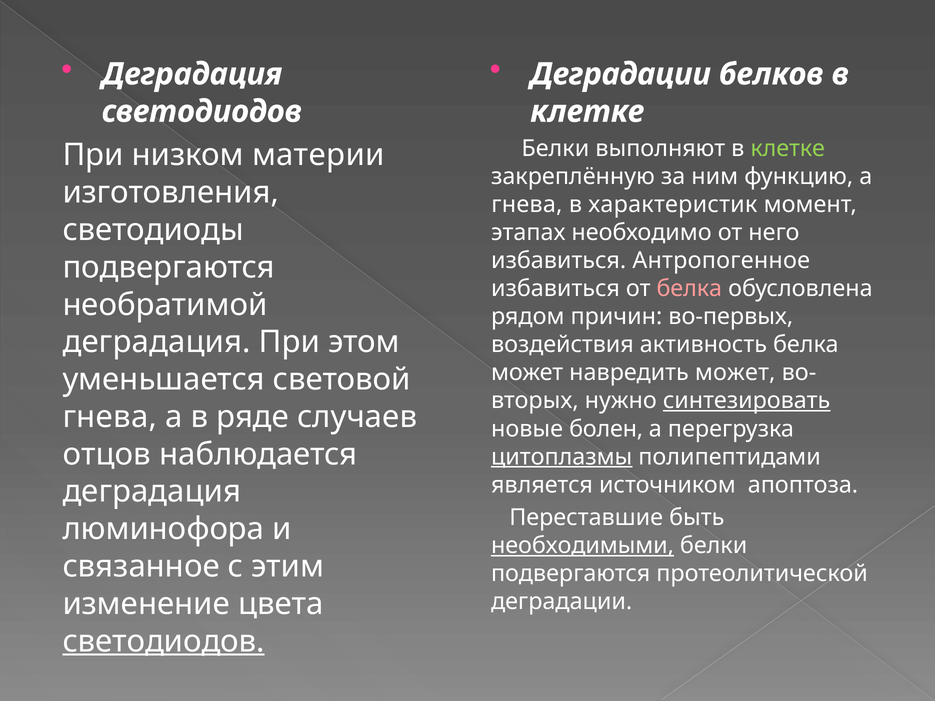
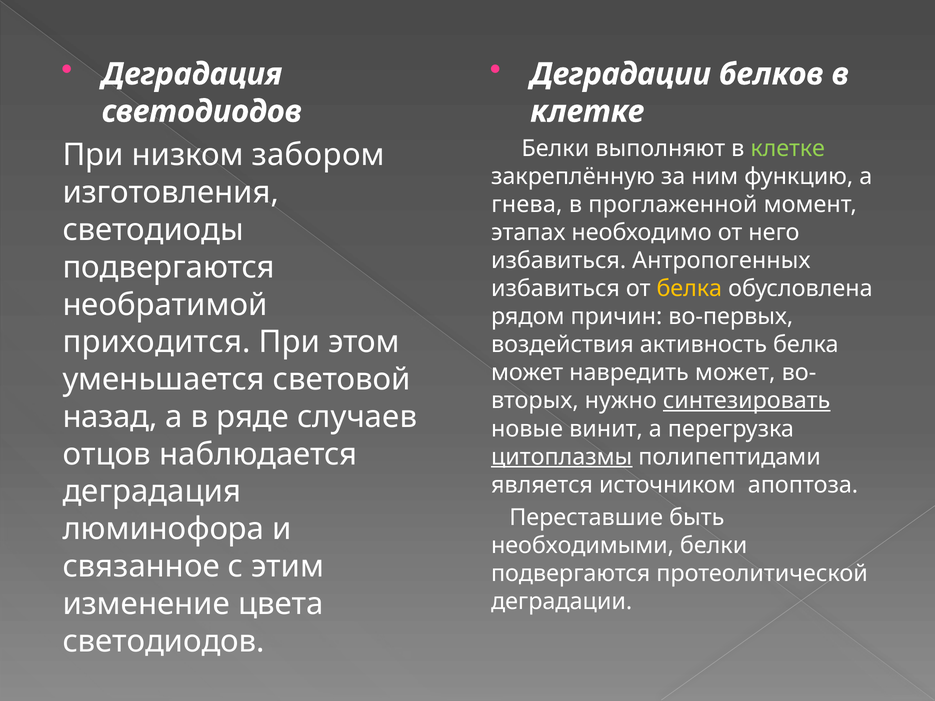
материи: материи -> забором (318, 155)
характеристик: характеристик -> проглаженной (673, 205)
Антропогенное: Антропогенное -> Антропогенных (721, 261)
белка colour: pink -> yellow (689, 289)
деградация: деградация -> приходится (157, 342)
гнева: гнева -> назад (110, 417)
болен: болен -> винит (606, 429)
необходимыми underline: present -> none (582, 546)
светодиодов underline: present -> none (164, 641)
